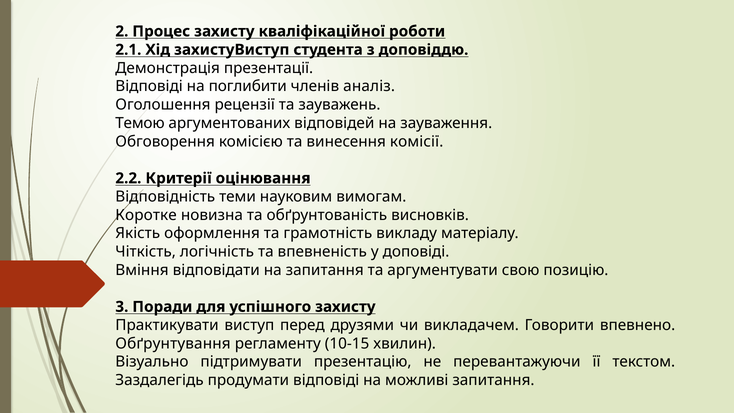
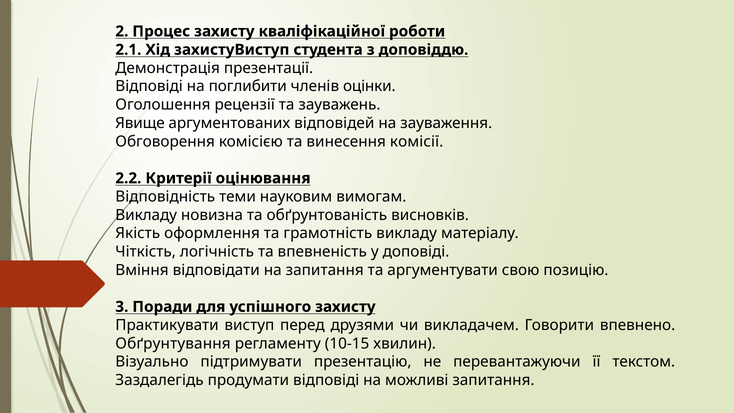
аналіз: аналіз -> оцінки (369, 86)
Темою: Темою -> Явище (140, 123)
Коротке: Коротке -> Викладу (146, 215)
